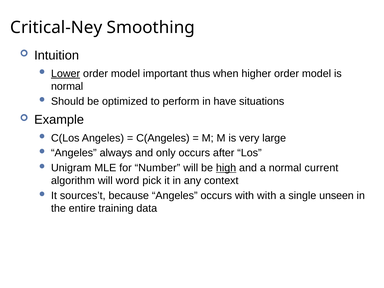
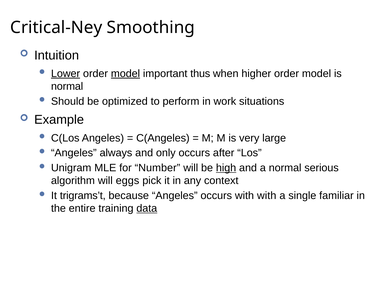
model underline: none -> present (125, 74)
have: have -> work (225, 101)
current: current -> serious (322, 168)
word: word -> eggs (127, 181)
sources’t: sources’t -> trigrams’t (83, 196)
unseen: unseen -> familiar (336, 196)
data underline: none -> present (147, 208)
